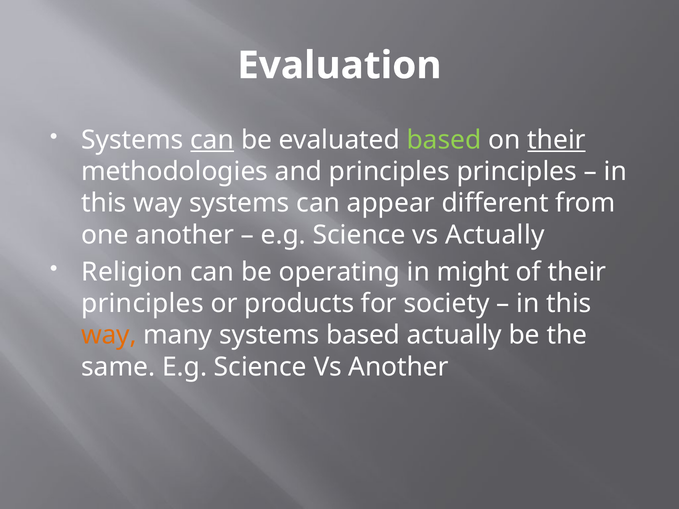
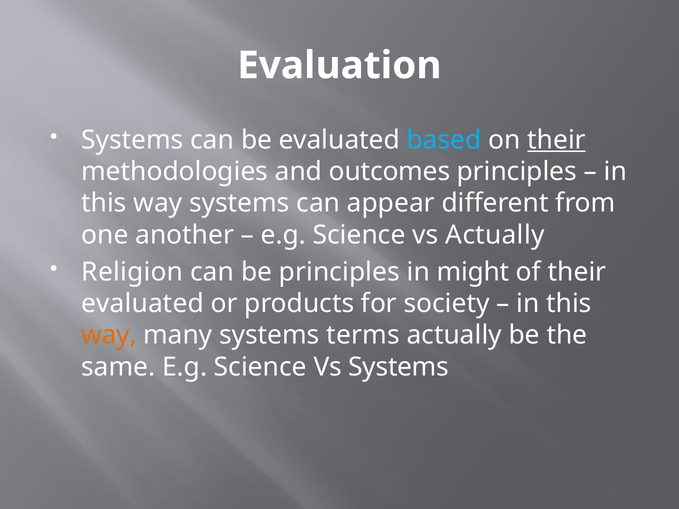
can underline: present -> none (212, 140)
based colour: light green -> light blue (444, 140)
and principles: principles -> outcomes (390, 172)
be operating: operating -> principles (339, 272)
principles: principles -> evaluated (143, 304)
systems based: based -> terms (363, 335)
Vs Another: Another -> Systems (399, 367)
